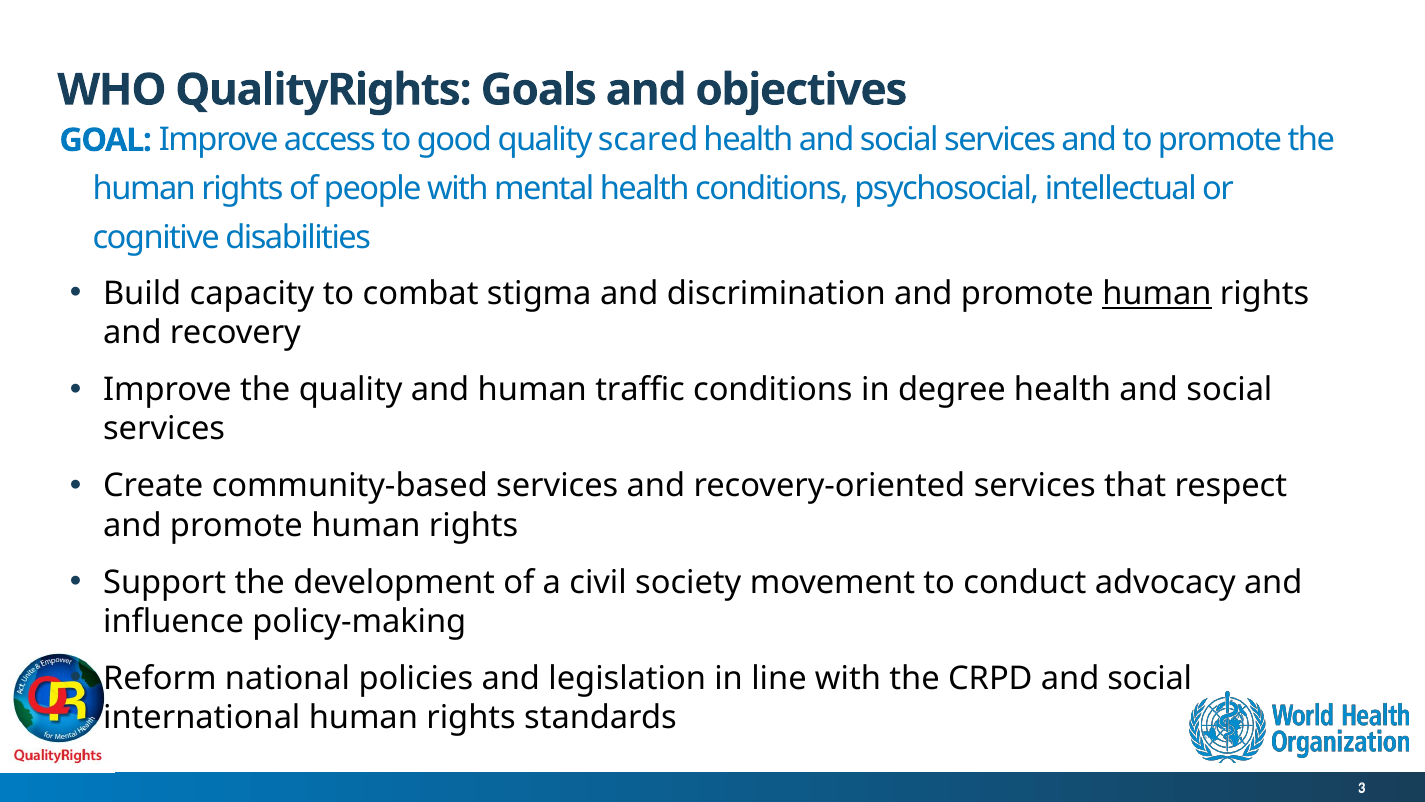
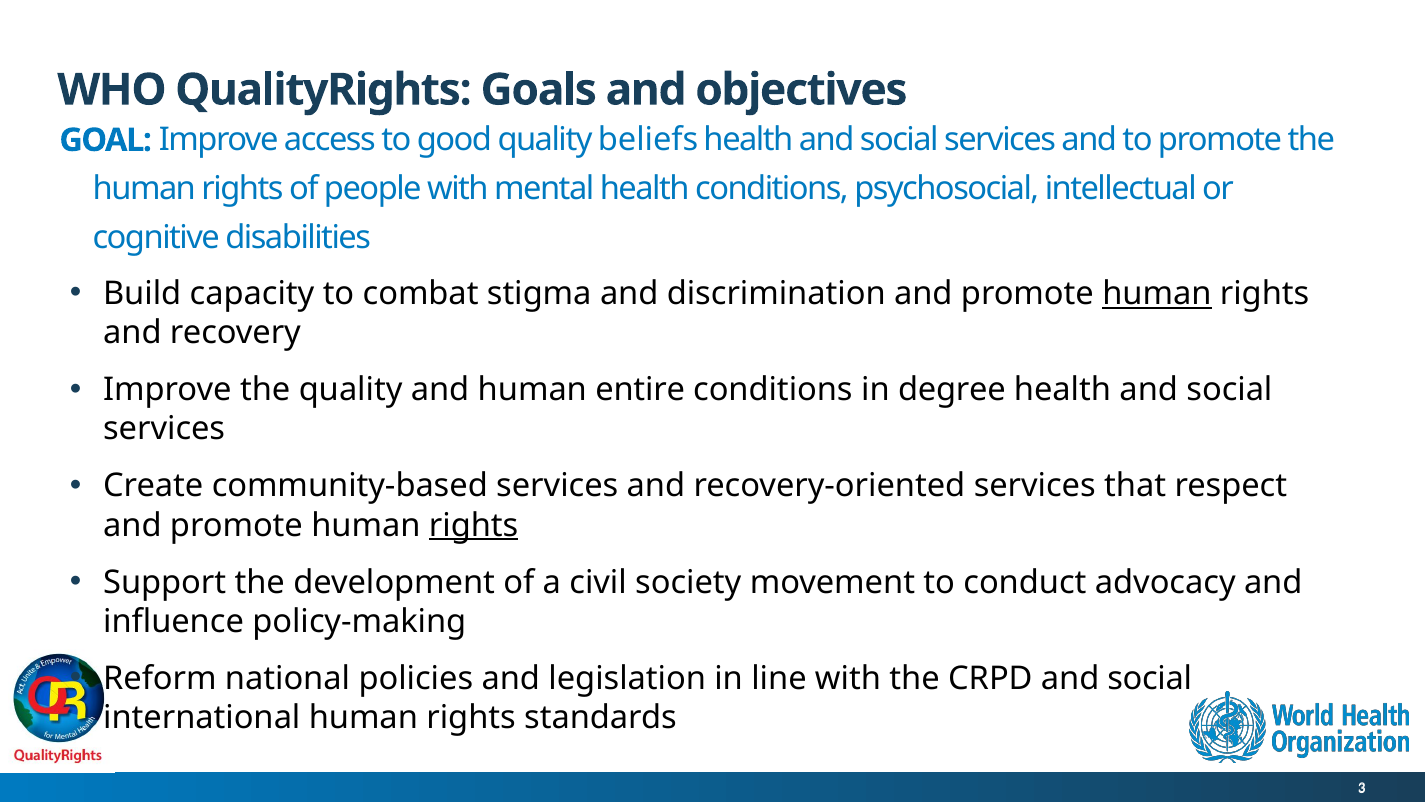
scared: scared -> beliefs (648, 140)
traffic: traffic -> entire (640, 390)
rights underline: none -> present (474, 525)
